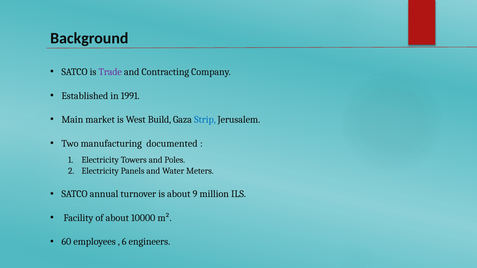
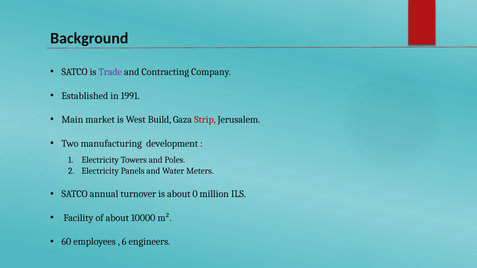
Strip colour: blue -> red (205, 120)
documented: documented -> development (172, 144)
9: 9 -> 0 (195, 194)
